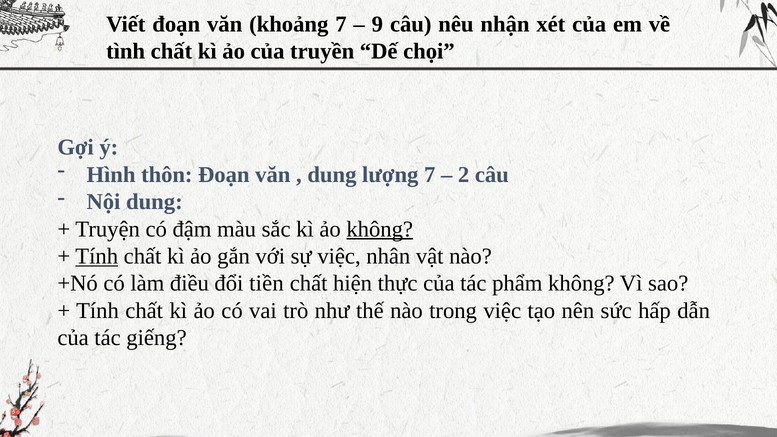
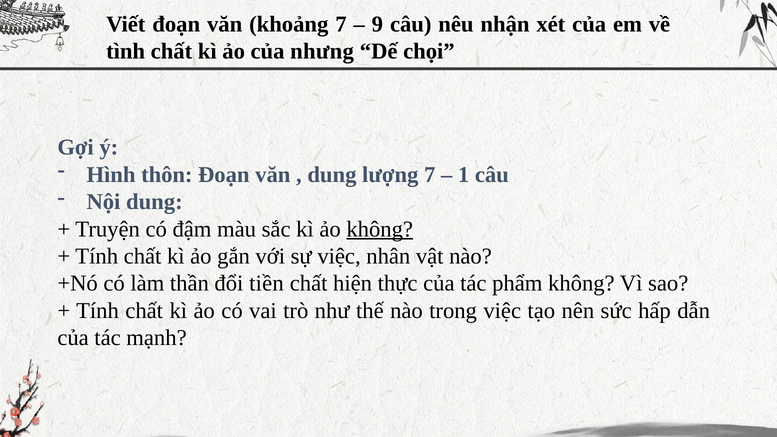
truyền: truyền -> nhưng (322, 51)
2: 2 -> 1 (464, 175)
Tính underline: present -> none (97, 256)
điều: điều -> thần (189, 284)
giếng: giếng -> mạnh (157, 338)
